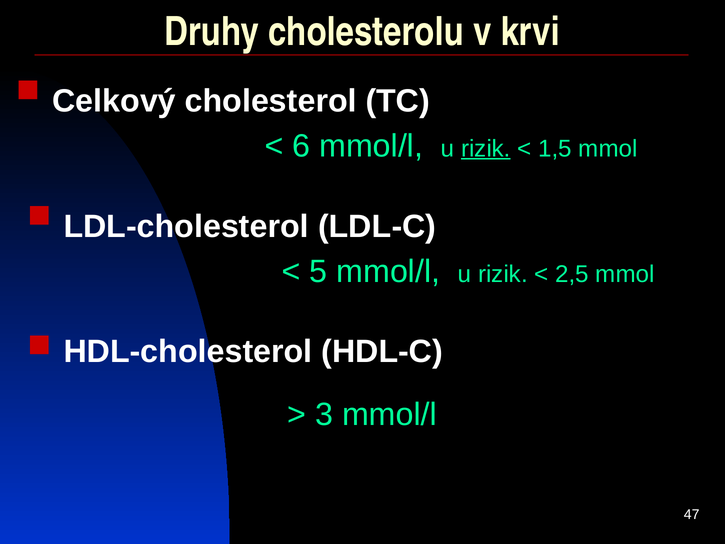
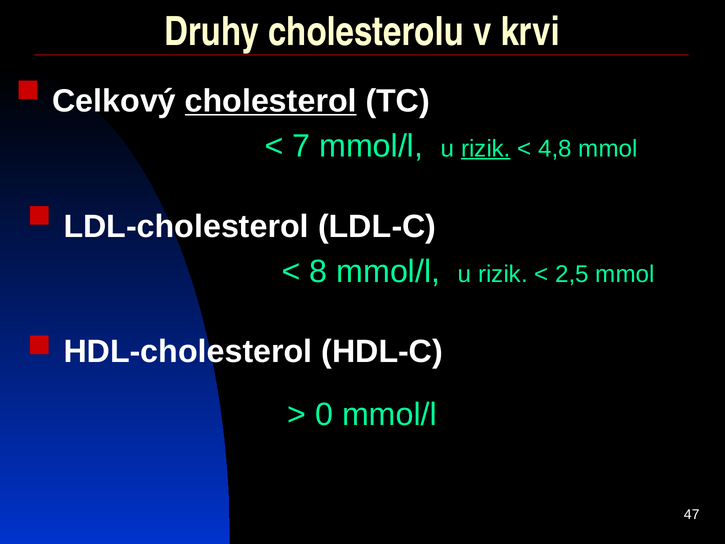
cholesterol underline: none -> present (271, 101)
6: 6 -> 7 (301, 146)
1,5: 1,5 -> 4,8 (555, 148)
5: 5 -> 8 (318, 271)
3: 3 -> 0 (324, 414)
